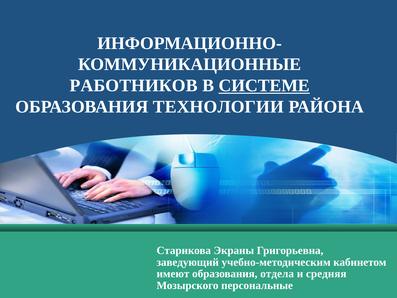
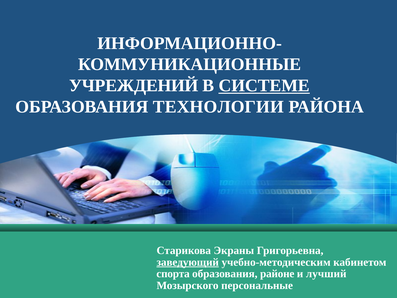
РАБОТНИКОВ: РАБОТНИКОВ -> УЧРЕЖДЕНИЙ (134, 86)
заведующий underline: none -> present (188, 262)
имеют: имеют -> спорта (173, 274)
отдела: отдела -> районе (277, 274)
средняя: средняя -> лучший (326, 274)
